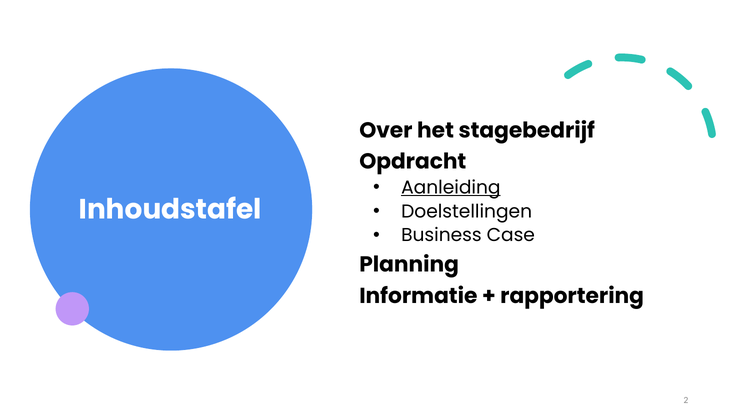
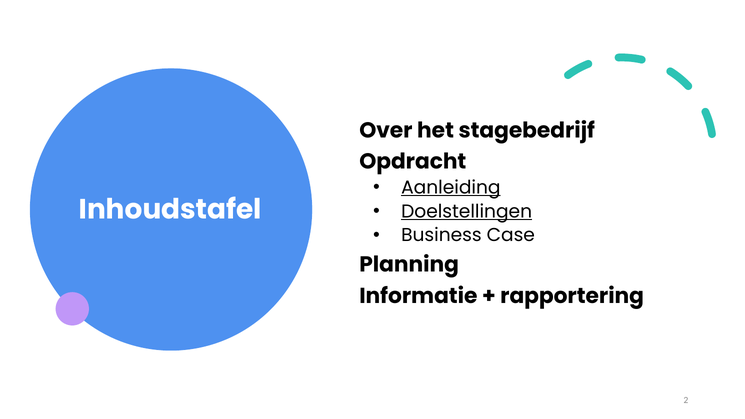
Doelstellingen underline: none -> present (467, 211)
